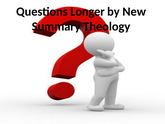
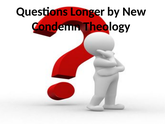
Summary: Summary -> Condemn (56, 26)
